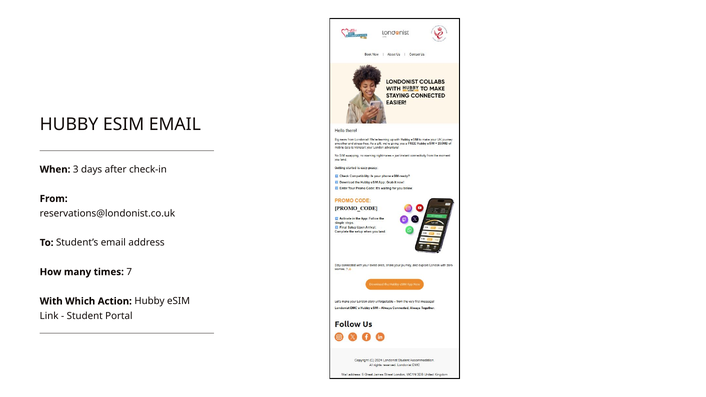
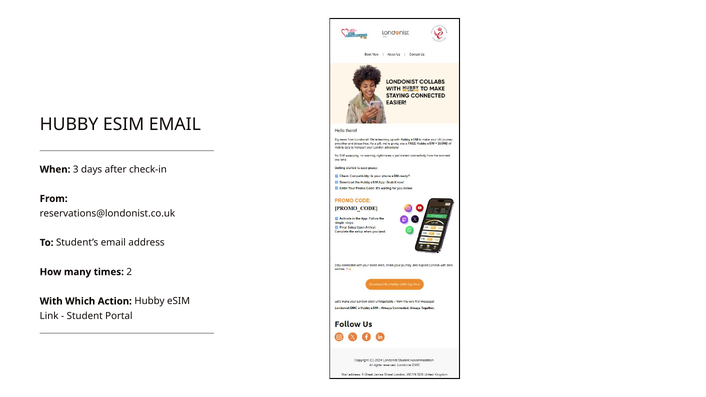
7: 7 -> 2 (129, 272)
